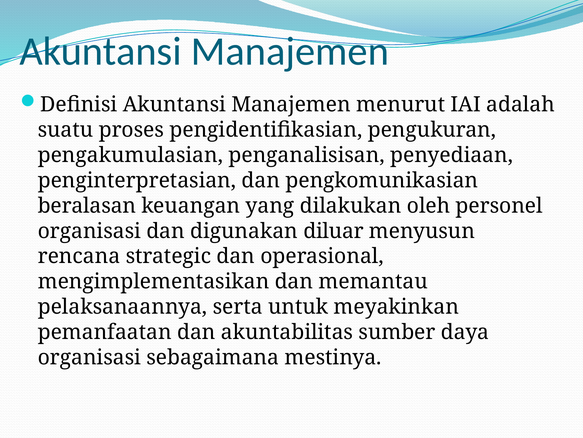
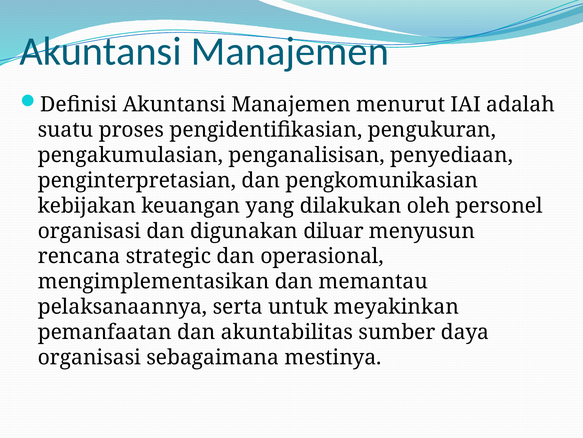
beralasan: beralasan -> kebijakan (87, 205)
